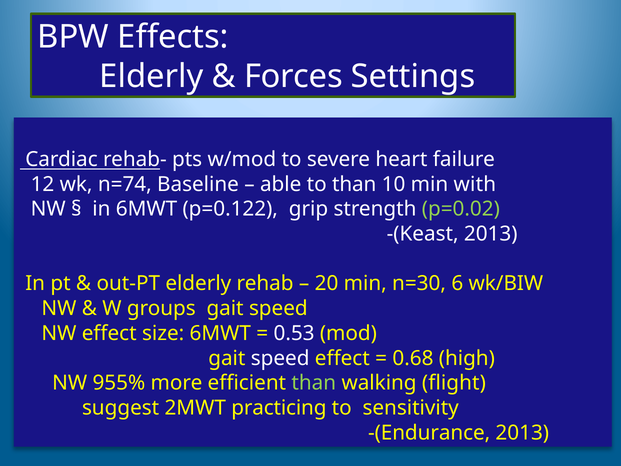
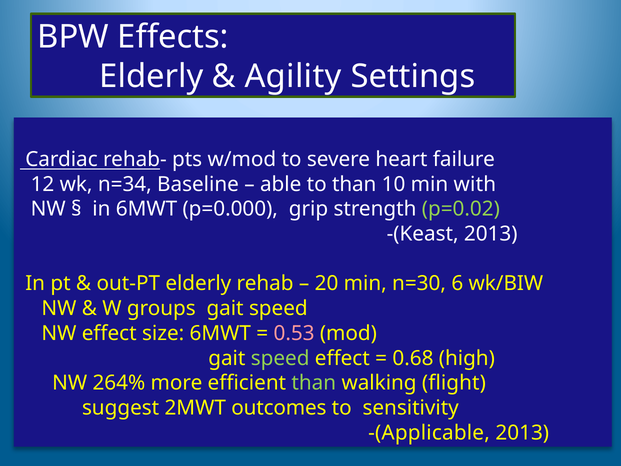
Forces: Forces -> Agility (293, 76)
n=74: n=74 -> n=34 (125, 184)
p=0.122: p=0.122 -> p=0.000 (230, 209)
0.53 colour: white -> pink (294, 333)
speed colour: white -> light green (280, 358)
955%: 955% -> 264% (119, 383)
practicing: practicing -> outcomes (279, 408)
-(Endurance: -(Endurance -> -(Applicable (429, 433)
